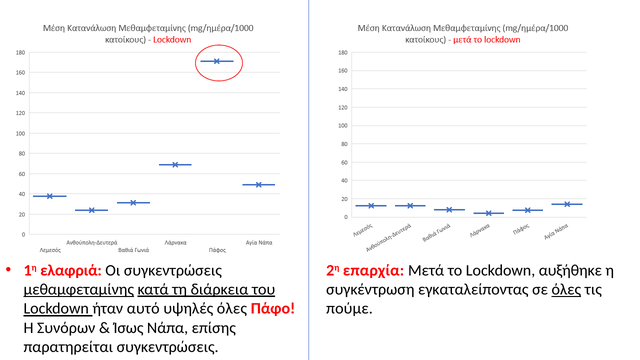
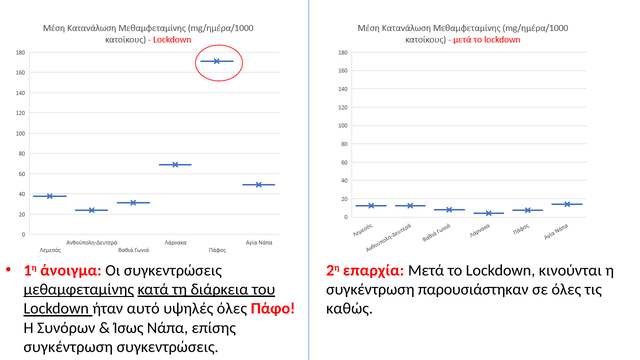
ελαφριά: ελαφριά -> άνοιγμα (71, 270)
αυξήθηκε: αυξήθηκε -> κινούνται (570, 270)
εγκαταλείποντας: εγκαταλείποντας -> παρουσιάστηκαν (473, 289)
όλες underline: present -> none (566, 289)
πούμε: πούμε -> καθώς (350, 309)
παρατηρείται: παρατηρείται -> συγκέντρωση (68, 347)
